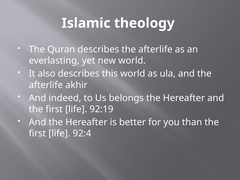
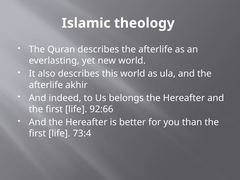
92:19: 92:19 -> 92:66 (101, 109)
92:4: 92:4 -> 73:4 (82, 133)
